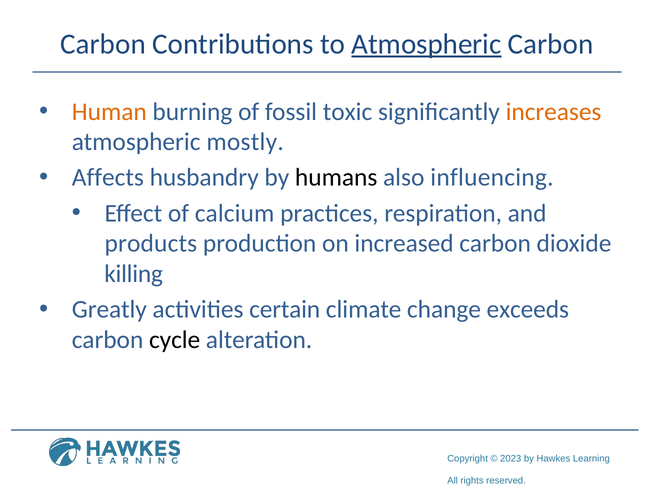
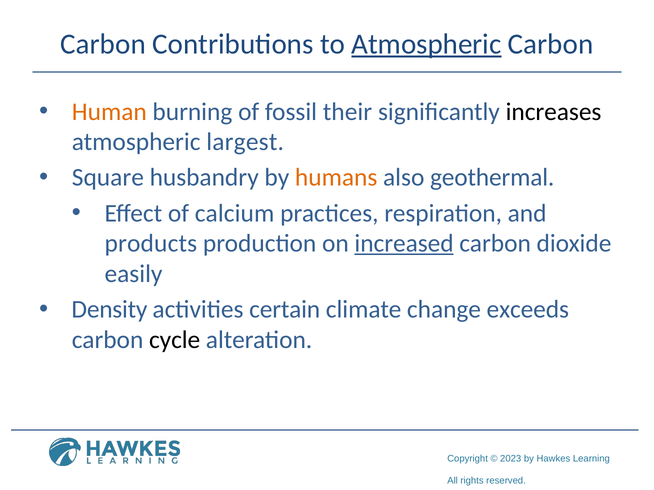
toxic: toxic -> their (347, 112)
increases colour: orange -> black (554, 112)
mostly: mostly -> largest (245, 142)
Affects: Affects -> Square (108, 178)
humans colour: black -> orange (336, 178)
influencing: influencing -> geothermal (492, 178)
increased underline: none -> present (404, 244)
killing: killing -> easily (133, 274)
Greatly: Greatly -> Density (109, 310)
